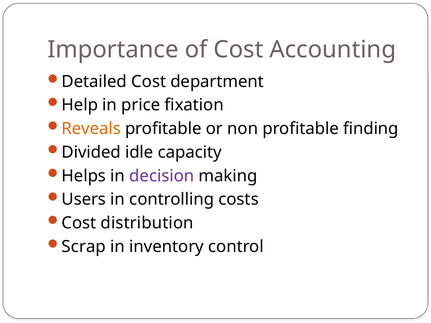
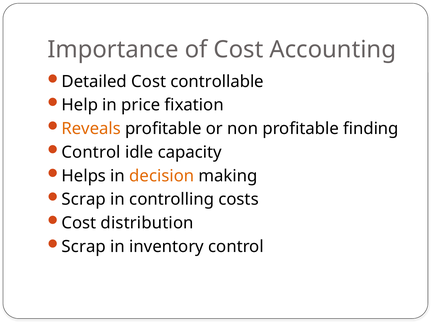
department: department -> controllable (217, 82)
Divided: Divided -> Control (91, 152)
decision colour: purple -> orange (162, 176)
Users: Users -> Scrap (84, 200)
